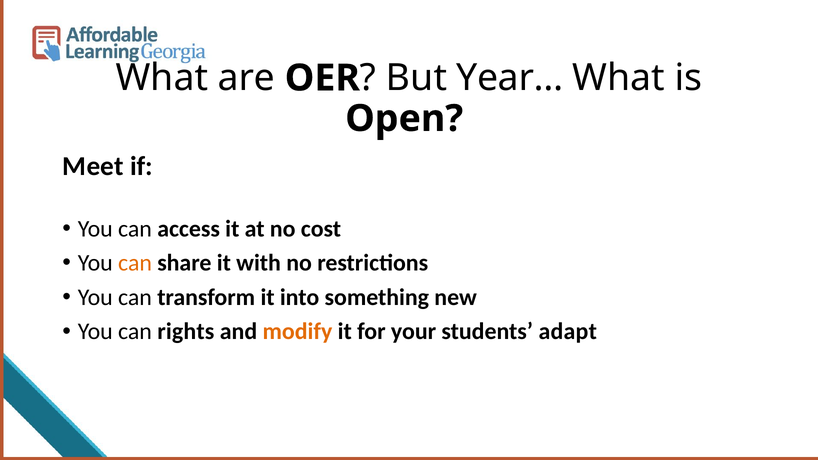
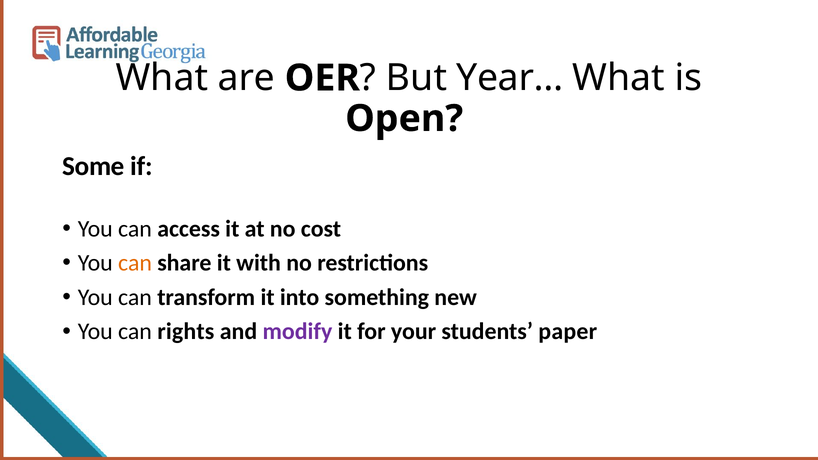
Meet: Meet -> Some (93, 166)
modify colour: orange -> purple (297, 332)
adapt: adapt -> paper (568, 332)
